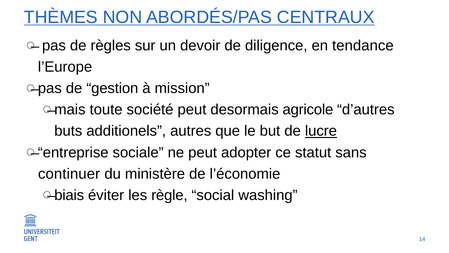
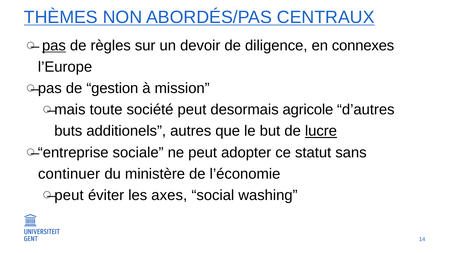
pas underline: none -> present (54, 46)
tendance: tendance -> connexes (363, 46)
biais: biais -> peut (69, 195)
règle: règle -> axes (169, 195)
